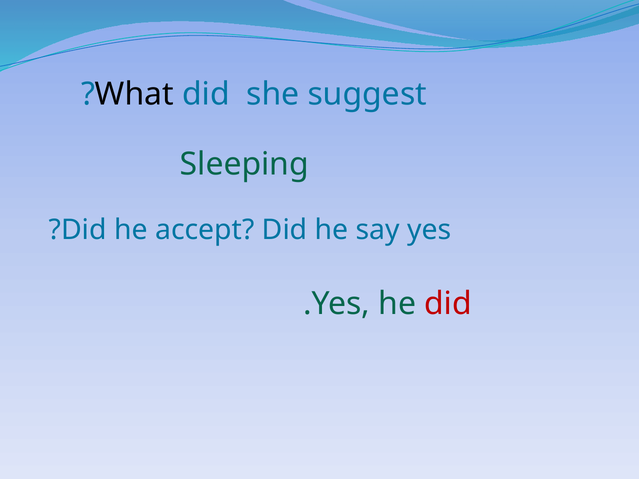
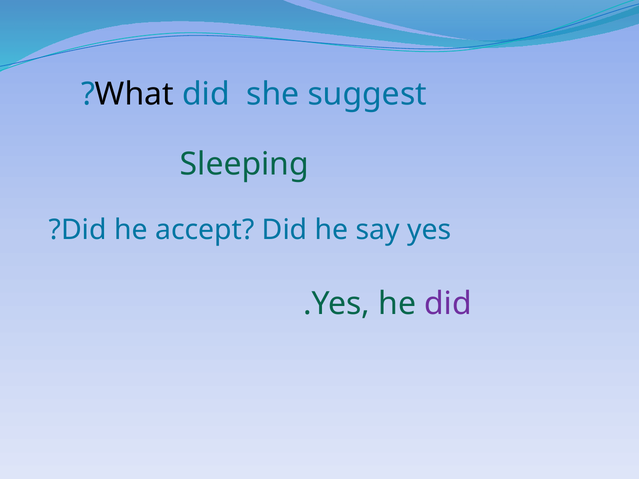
did colour: red -> purple (448, 304)
